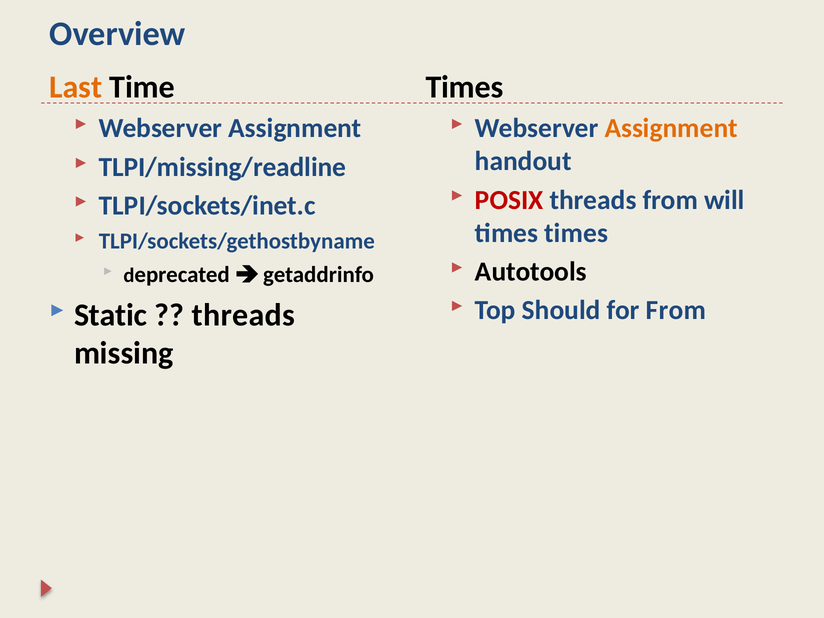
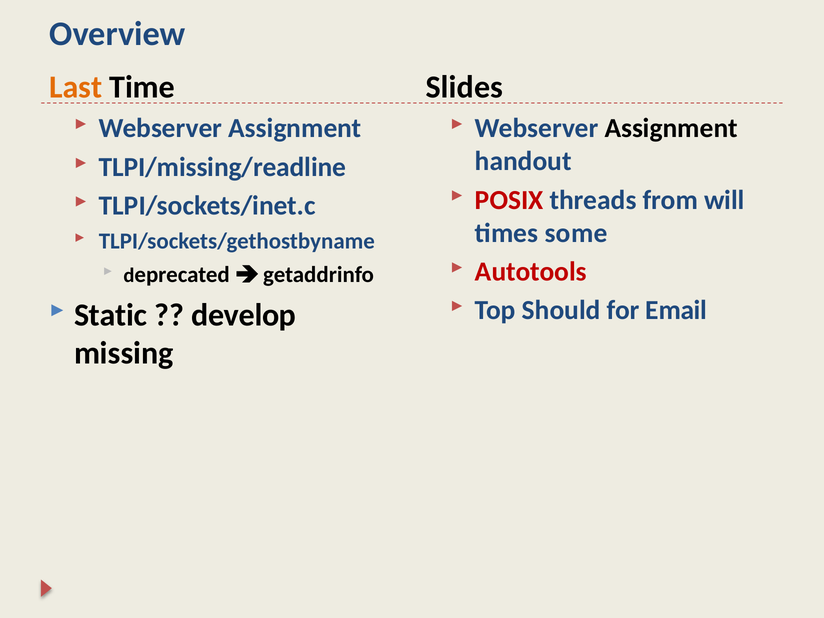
Times: Times -> Slides (464, 87)
Assignment colour: orange -> black (671, 128)
times times: times -> some (576, 233)
Autotools colour: black -> red (531, 272)
for From: From -> Email (676, 310)
threads: threads -> develop (244, 315)
